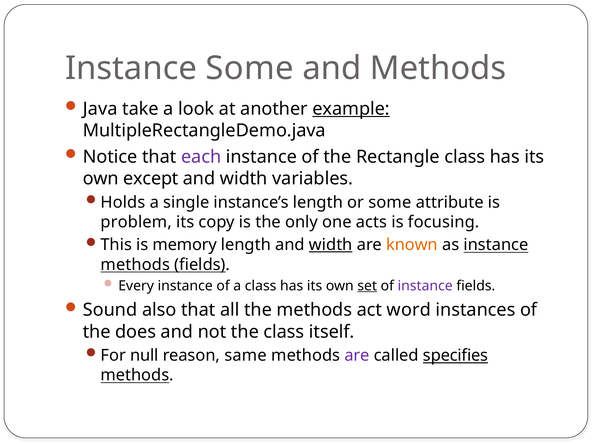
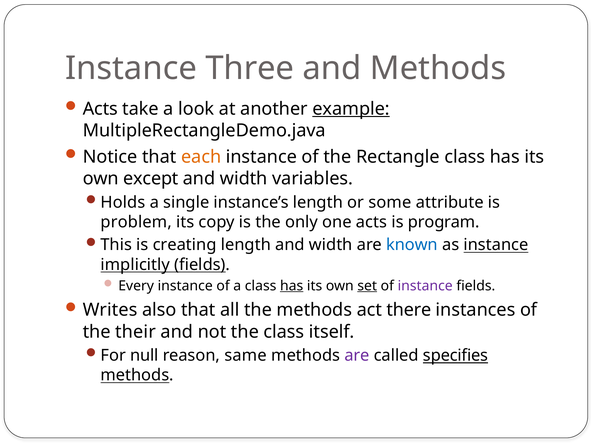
Instance Some: Some -> Three (250, 68)
Java: Java -> Acts (100, 109)
each colour: purple -> orange (201, 157)
focusing: focusing -> program (444, 222)
memory: memory -> creating (185, 245)
width underline: present -> none (331, 245)
known colour: orange -> blue (412, 245)
methods: methods -> implicitly (135, 265)
has underline: none -> present (292, 286)
Sound: Sound -> Writes (110, 310)
word: word -> there (409, 310)
does: does -> their (136, 332)
